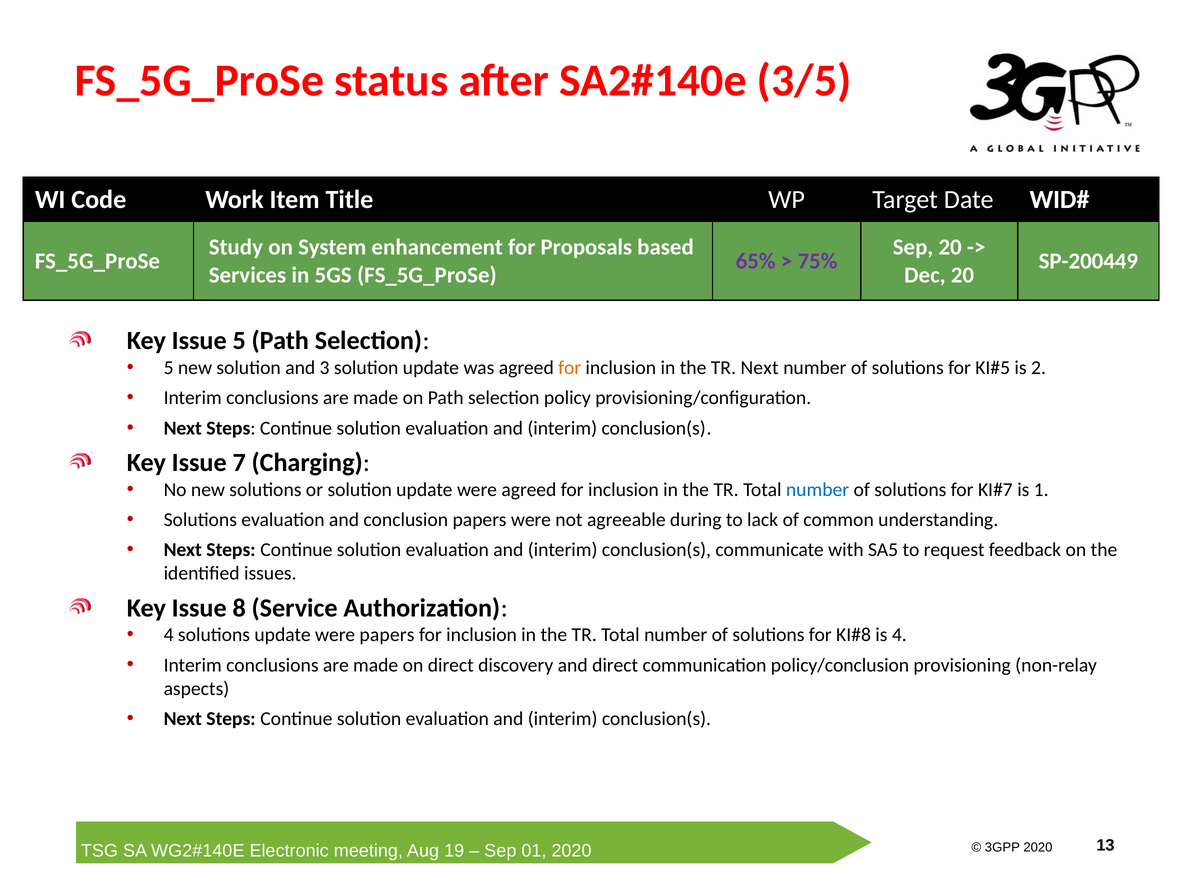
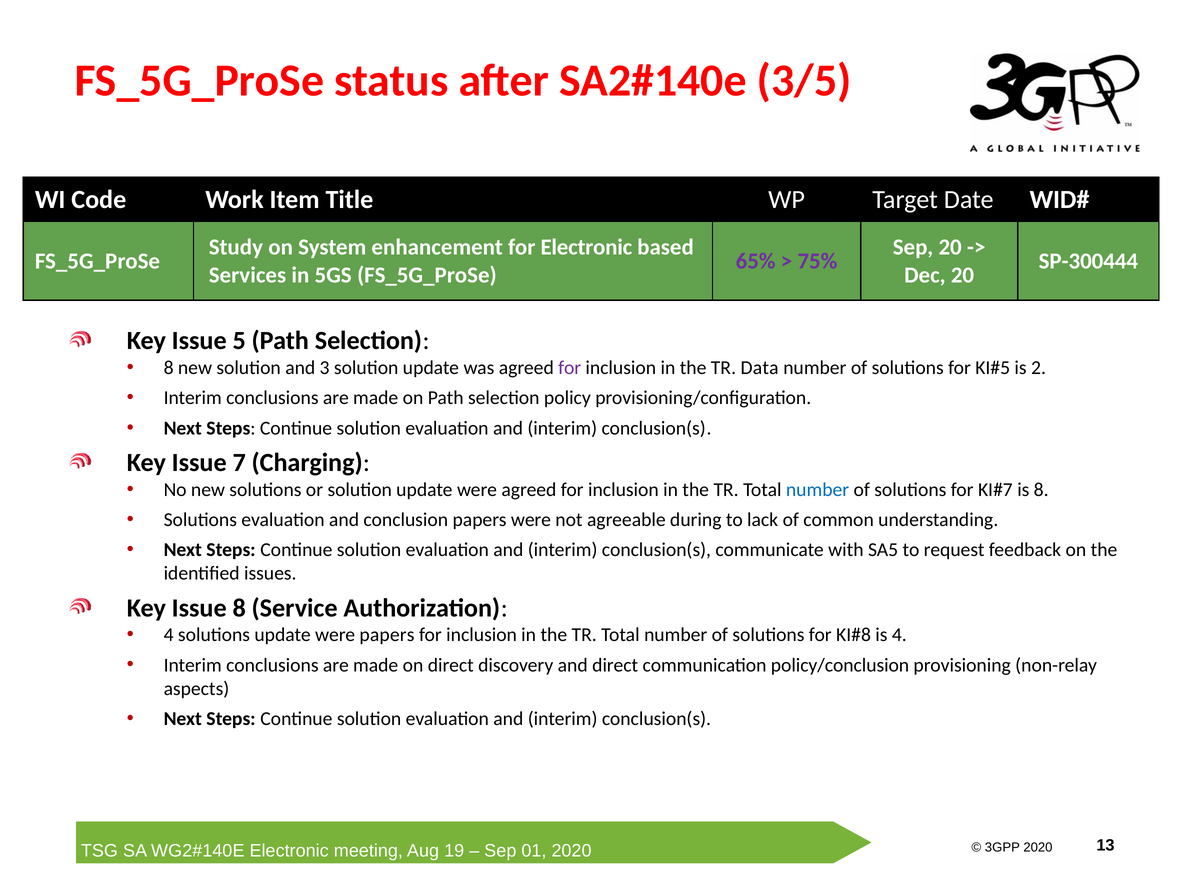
for Proposals: Proposals -> Electronic (586, 247)
SP-200449: SP-200449 -> SP-300444 (1088, 261)
5: 5 -> 8 (169, 368)
for colour: orange -> purple (570, 368)
TR Next: Next -> Data (760, 368)
is 1: 1 -> 8 (1041, 490)
